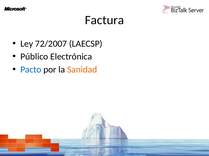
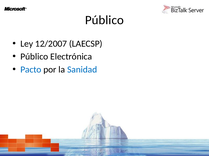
Factura: Factura -> Público (104, 20)
72/2007: 72/2007 -> 12/2007 (51, 44)
Sanidad colour: orange -> blue (82, 70)
